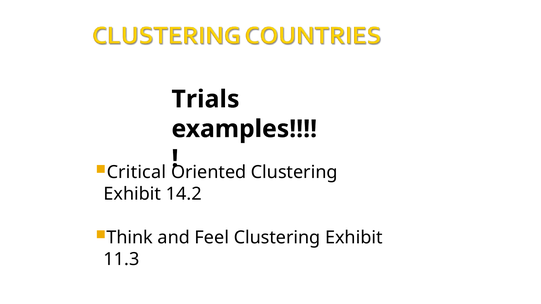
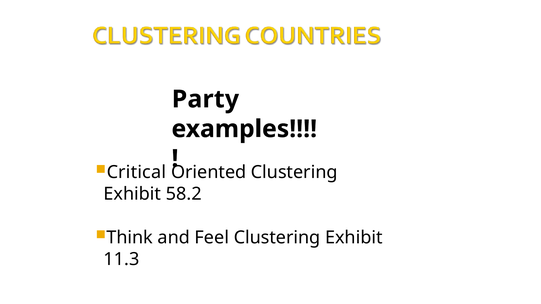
Trials: Trials -> Party (205, 99)
14.2: 14.2 -> 58.2 (184, 194)
